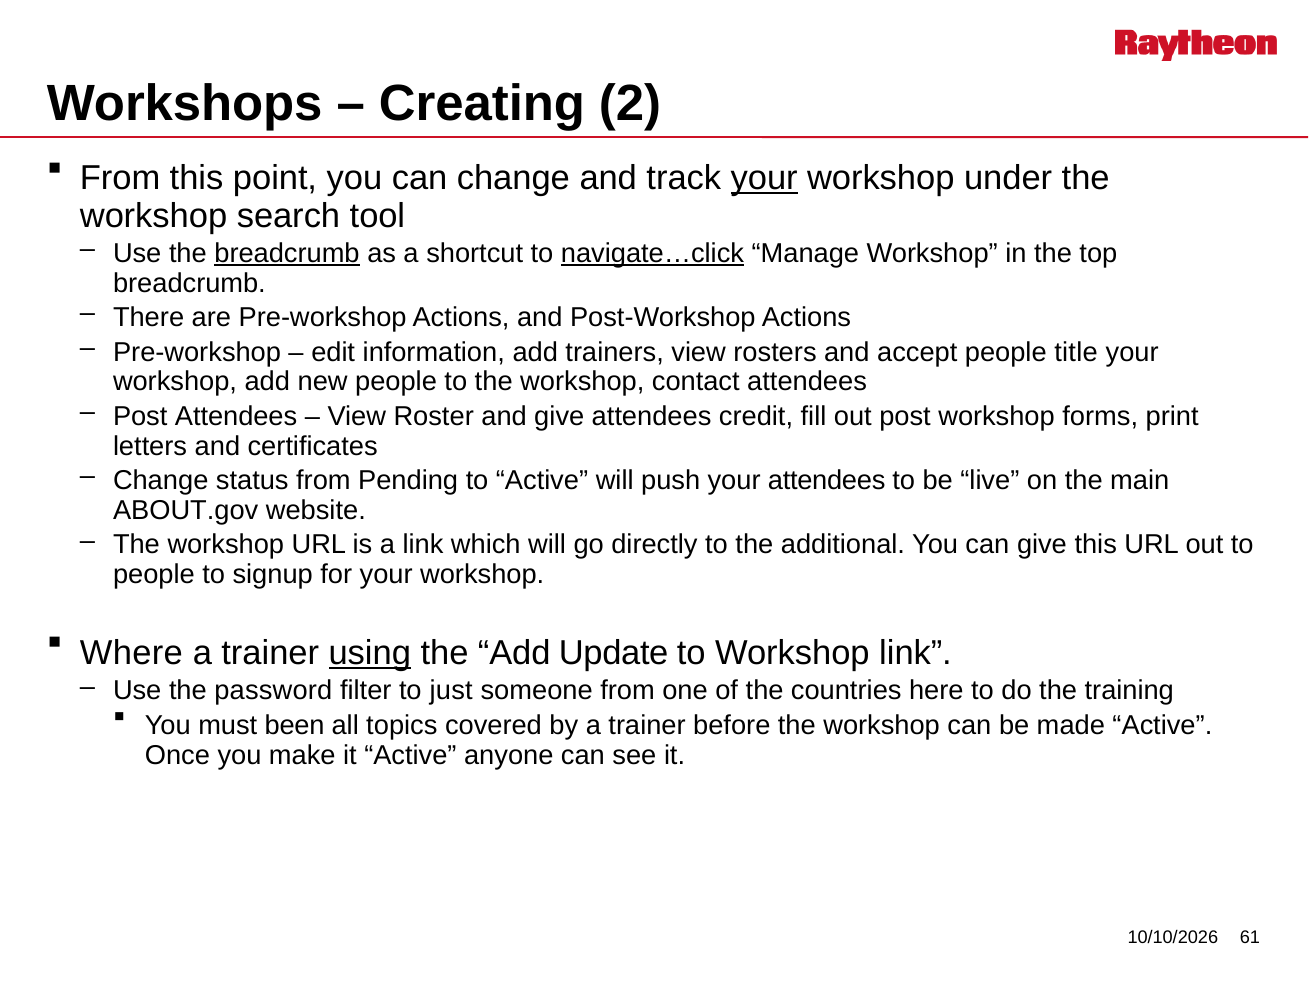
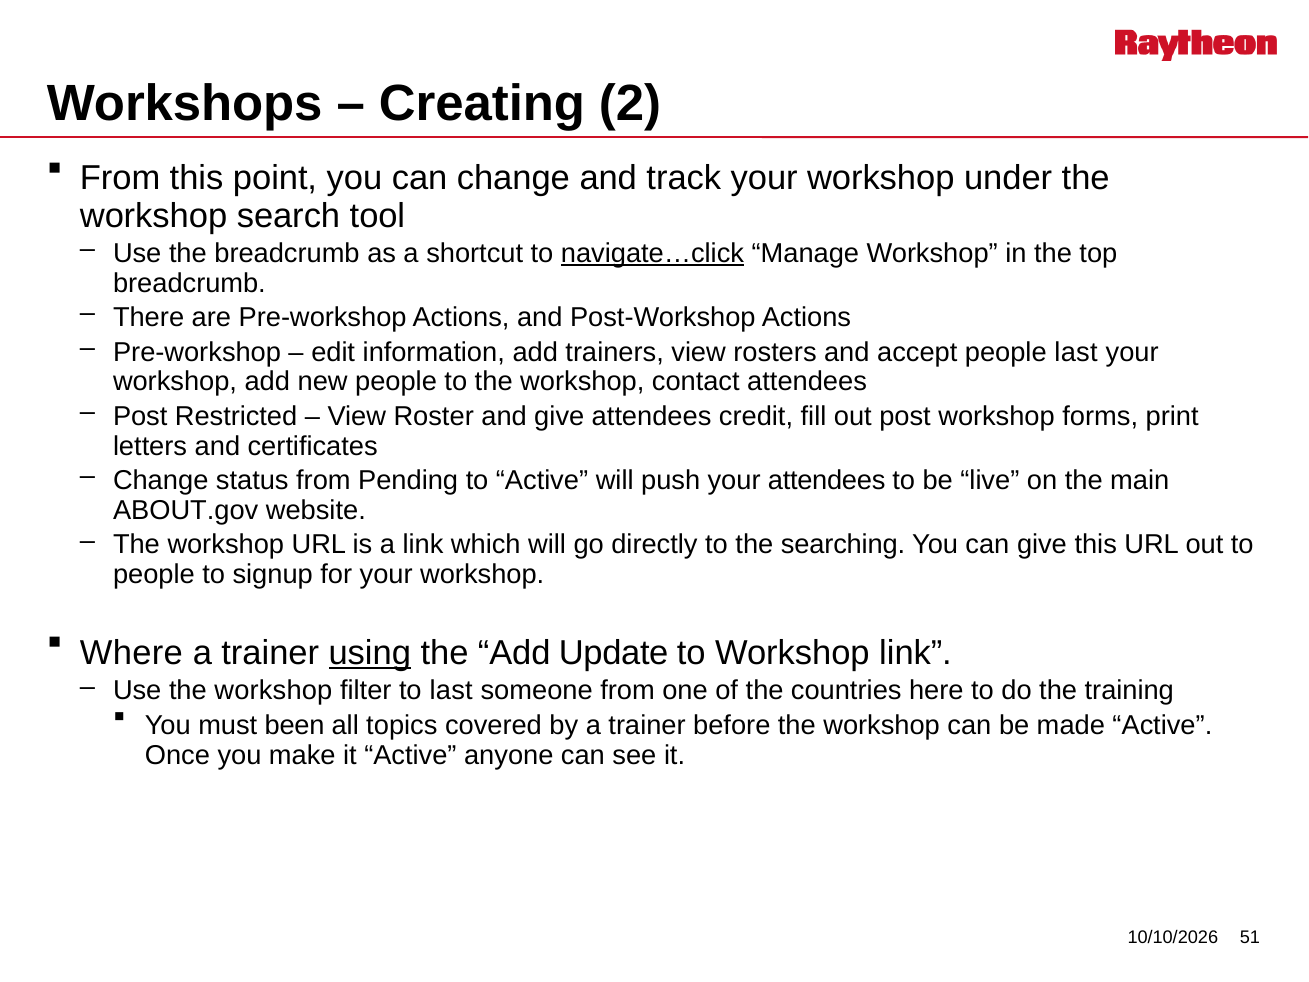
your underline: present -> none (764, 179)
breadcrumb underline: present -> none (287, 253)
people title: title -> last (1076, 352)
Post Attendees: Attendees -> Restricted (236, 416)
additional: additional -> searching (843, 545)
Use the password: password -> workshop (273, 691)
to just: just -> last (451, 691)
61: 61 -> 51 (1250, 937)
